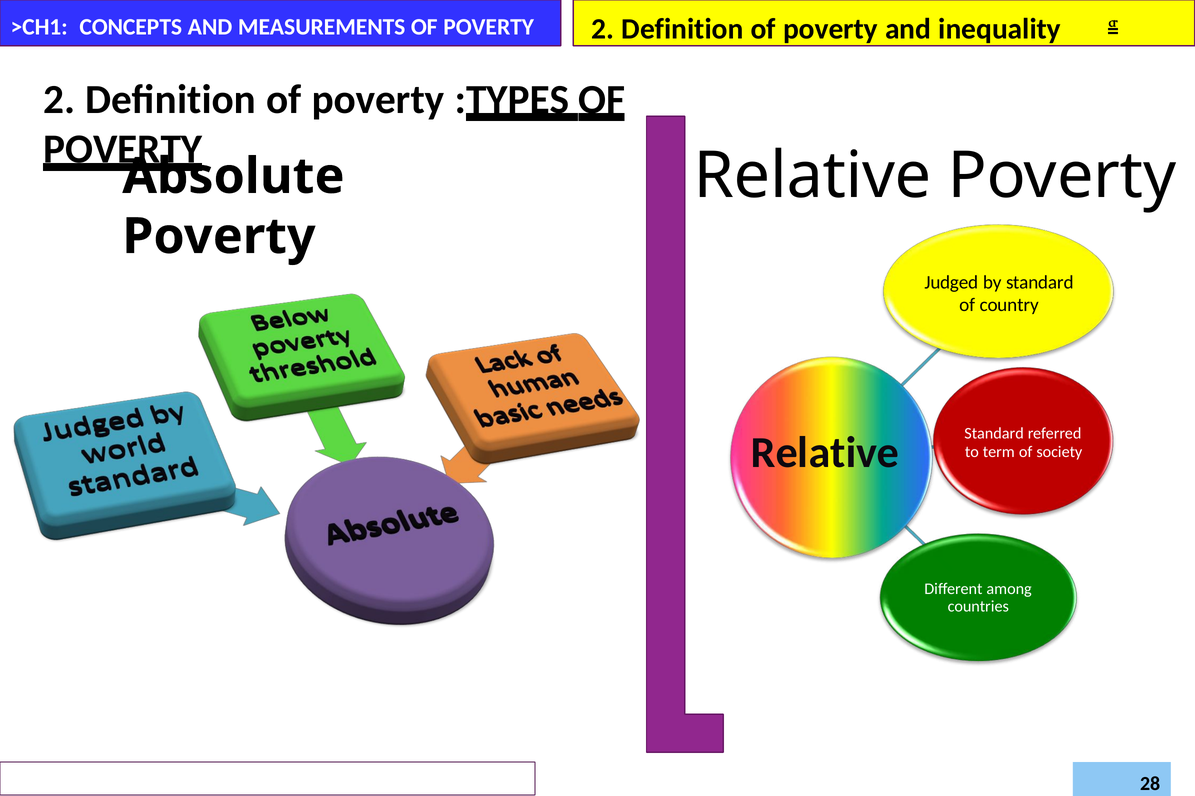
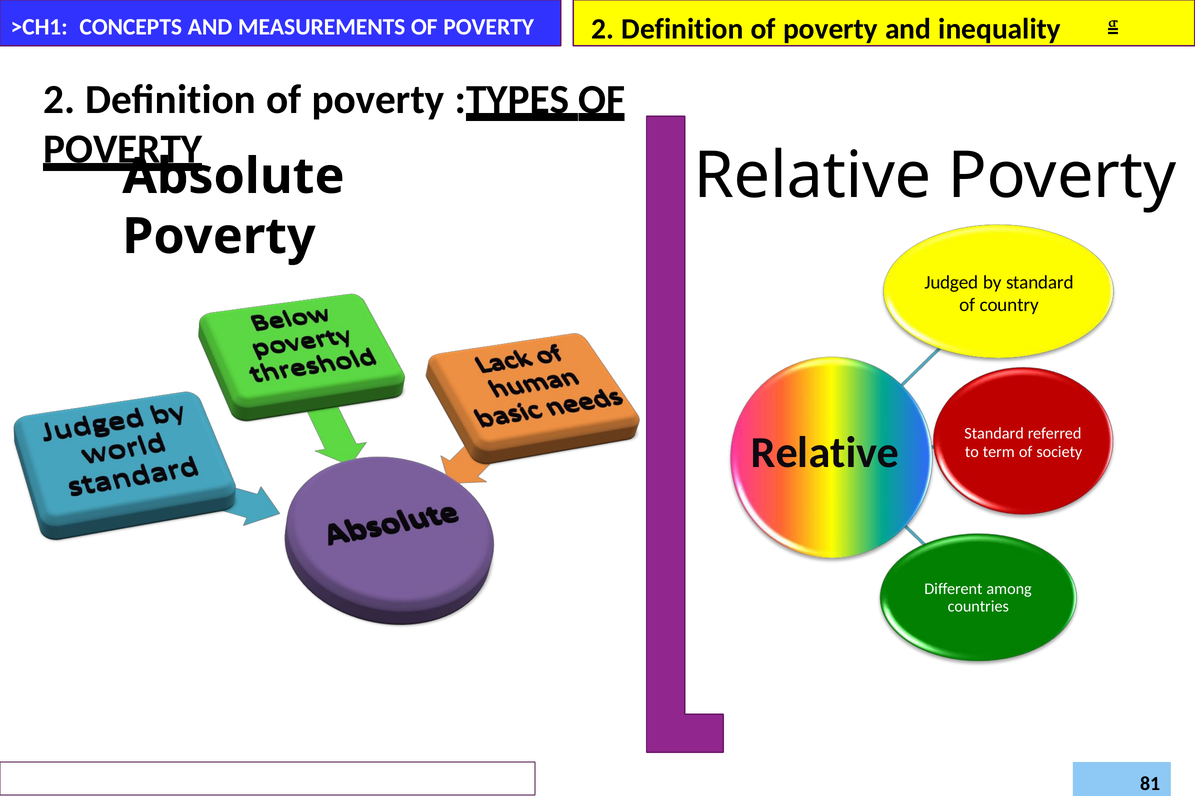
28: 28 -> 81 (1150, 784)
